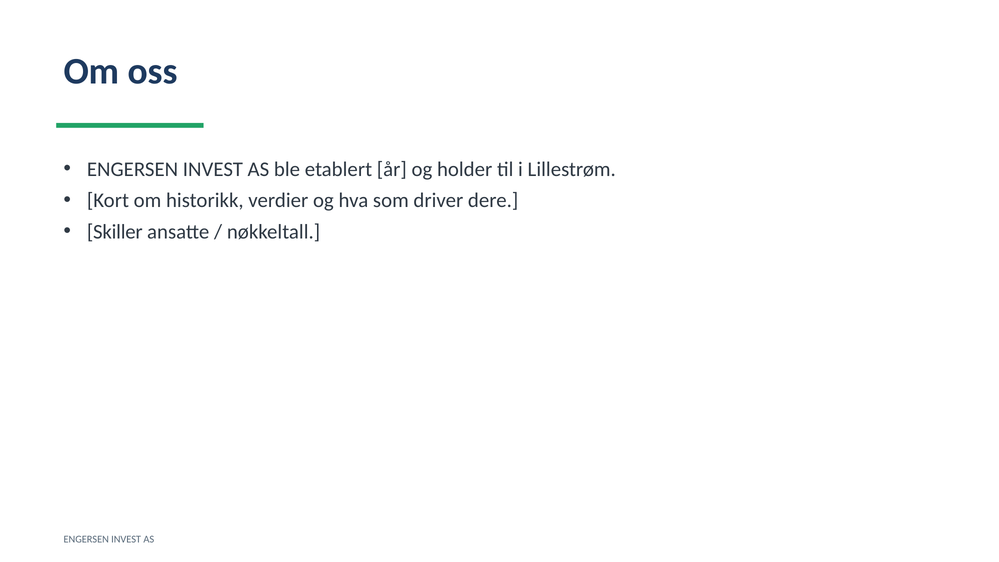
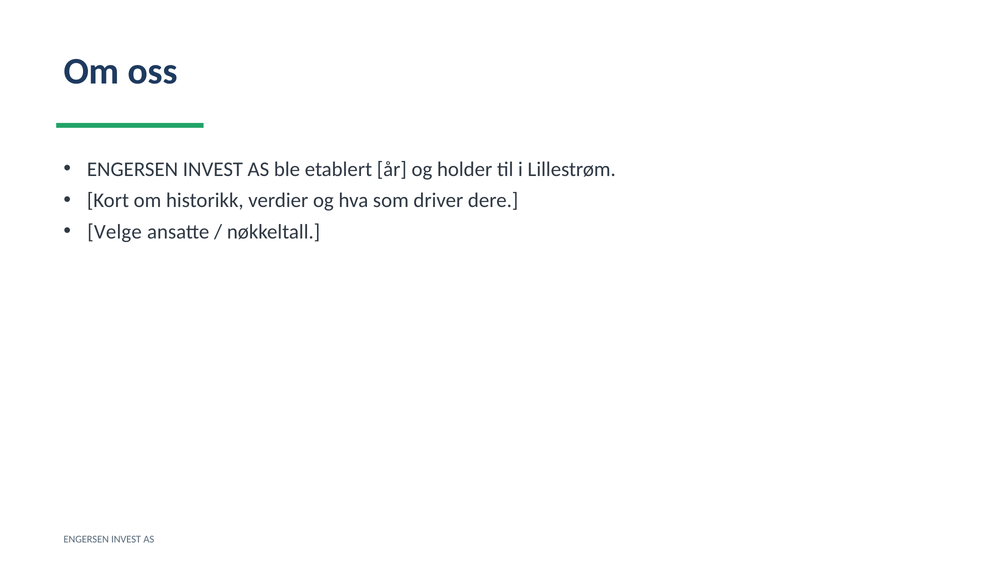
Skiller: Skiller -> Velge (115, 232)
